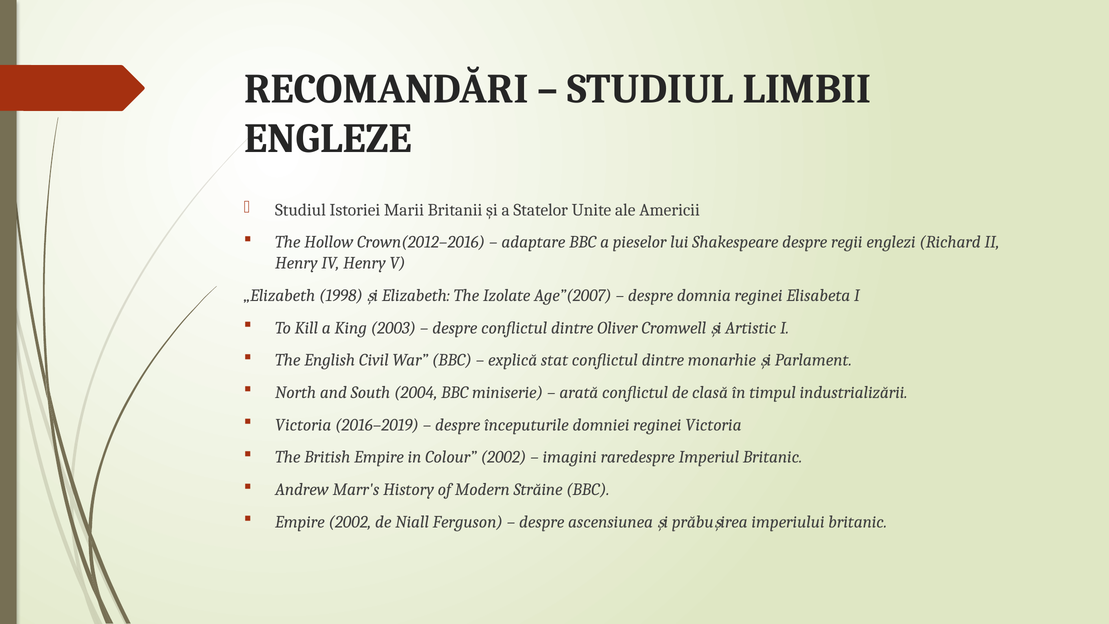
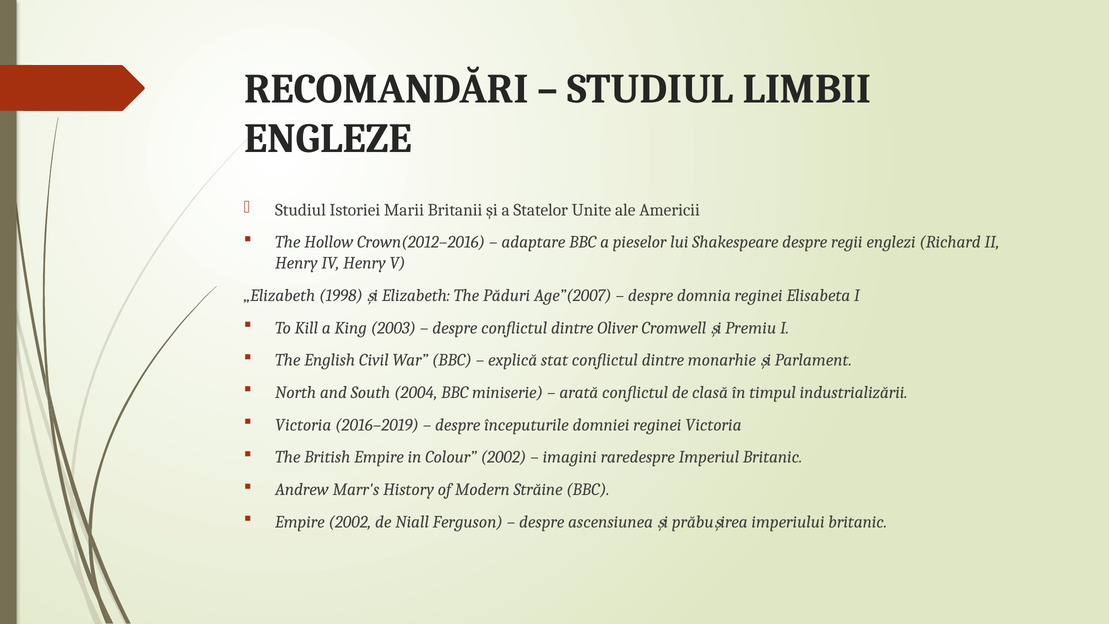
Izolate: Izolate -> Păduri (507, 295)
Artistic: Artistic -> Premiu (751, 328)
